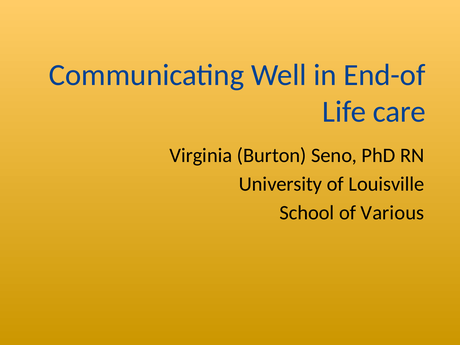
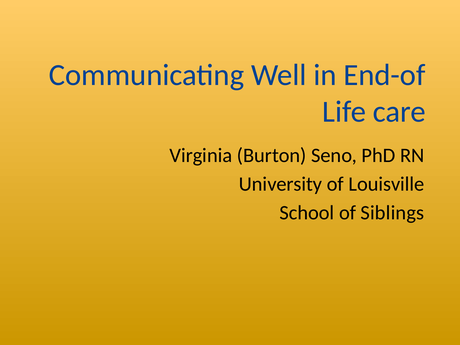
Various: Various -> Siblings (392, 213)
